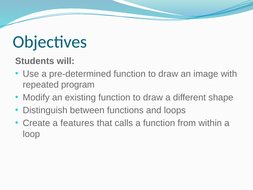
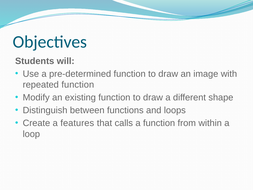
repeated program: program -> function (78, 85)
